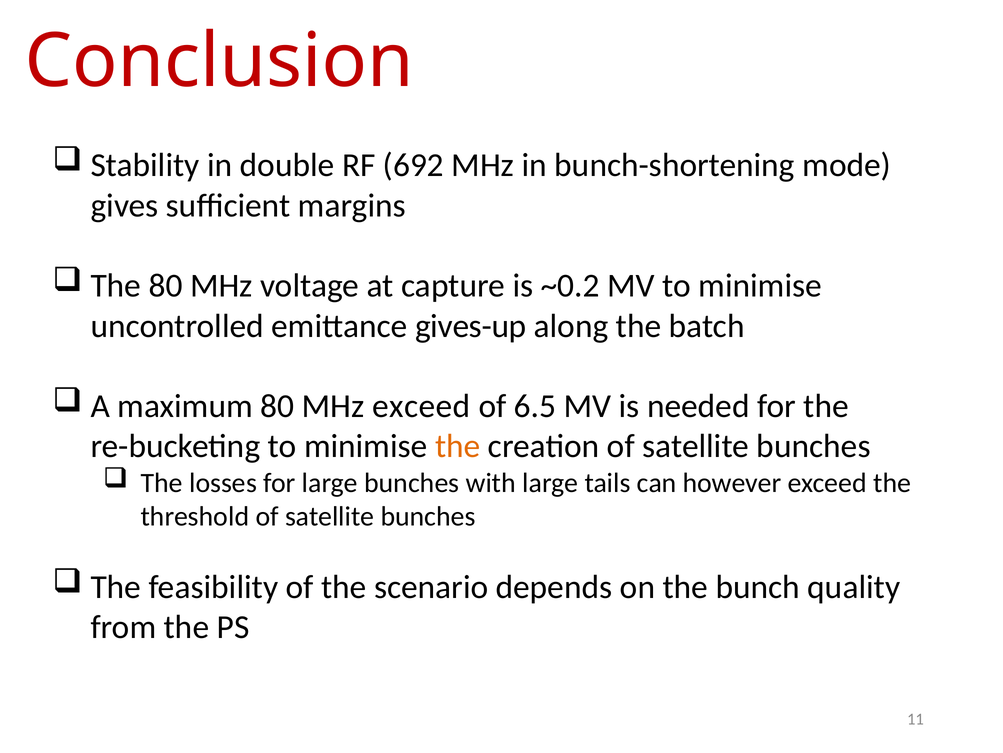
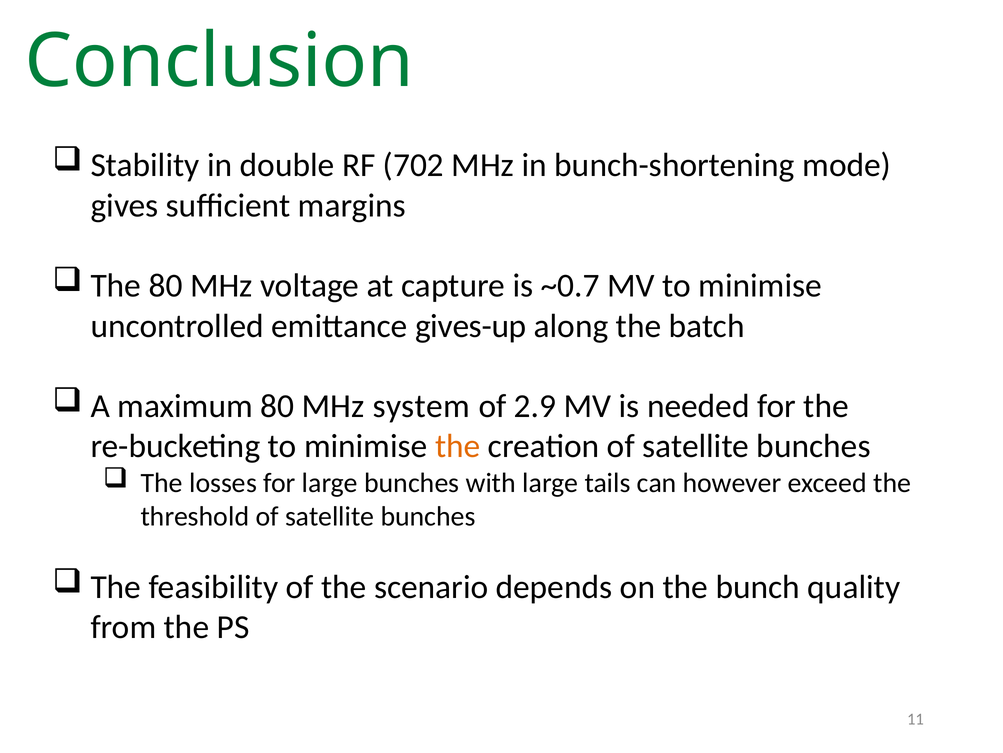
Conclusion colour: red -> green (219, 61)
692: 692 -> 702 (413, 165)
~0.2: ~0.2 -> ~0.7 (570, 286)
MHz exceed: exceed -> system (421, 406)
6.5: 6.5 -> 2.9 (535, 406)
